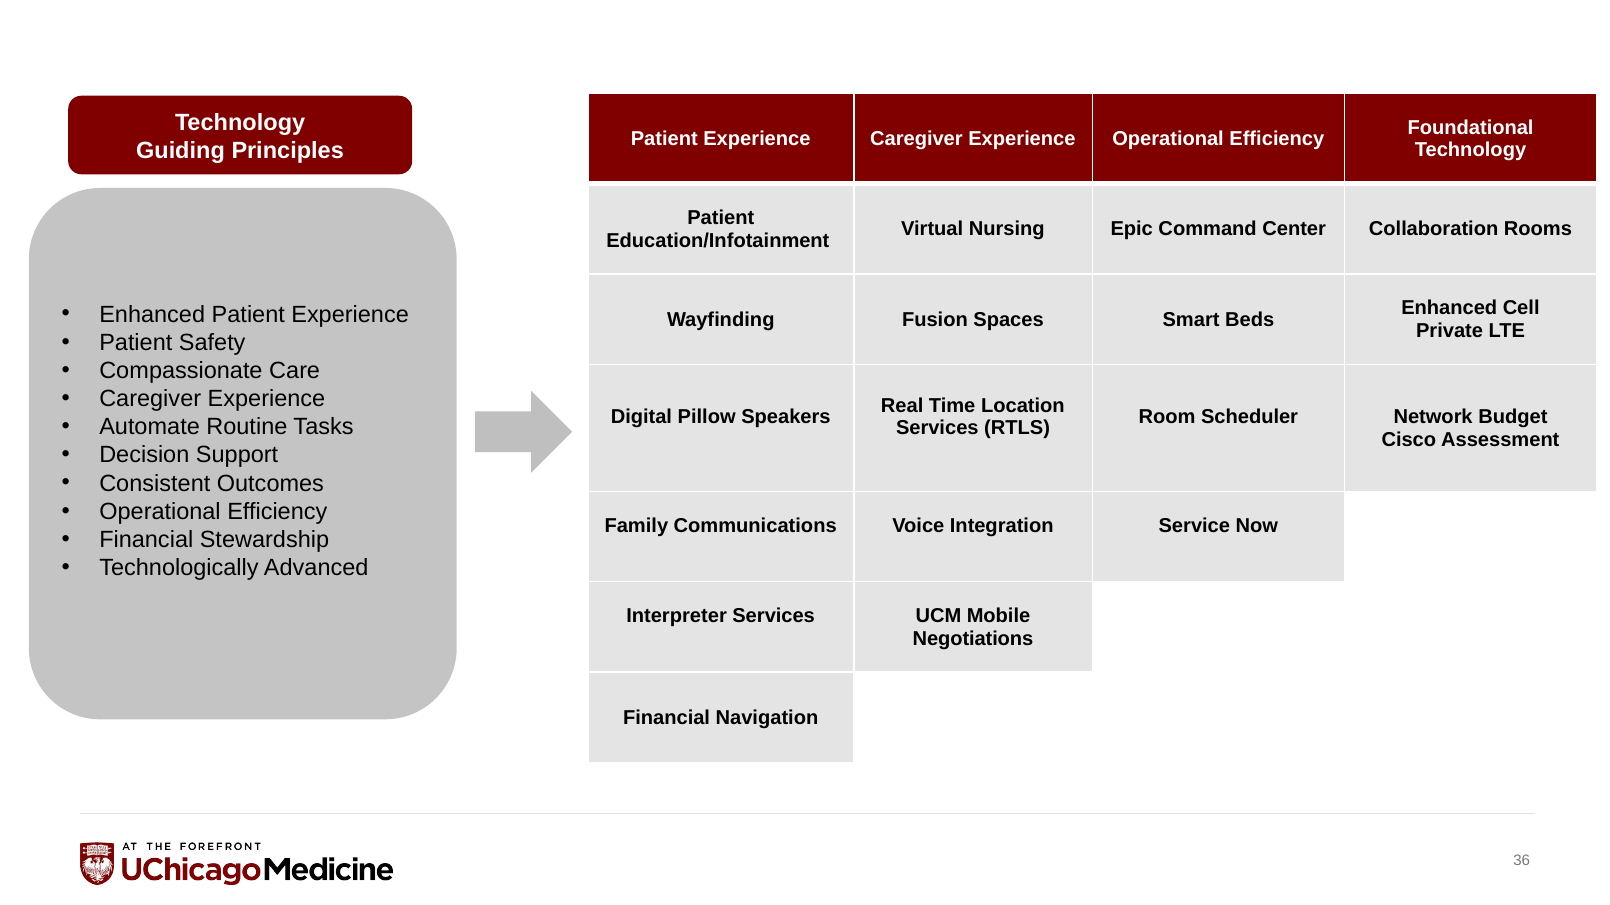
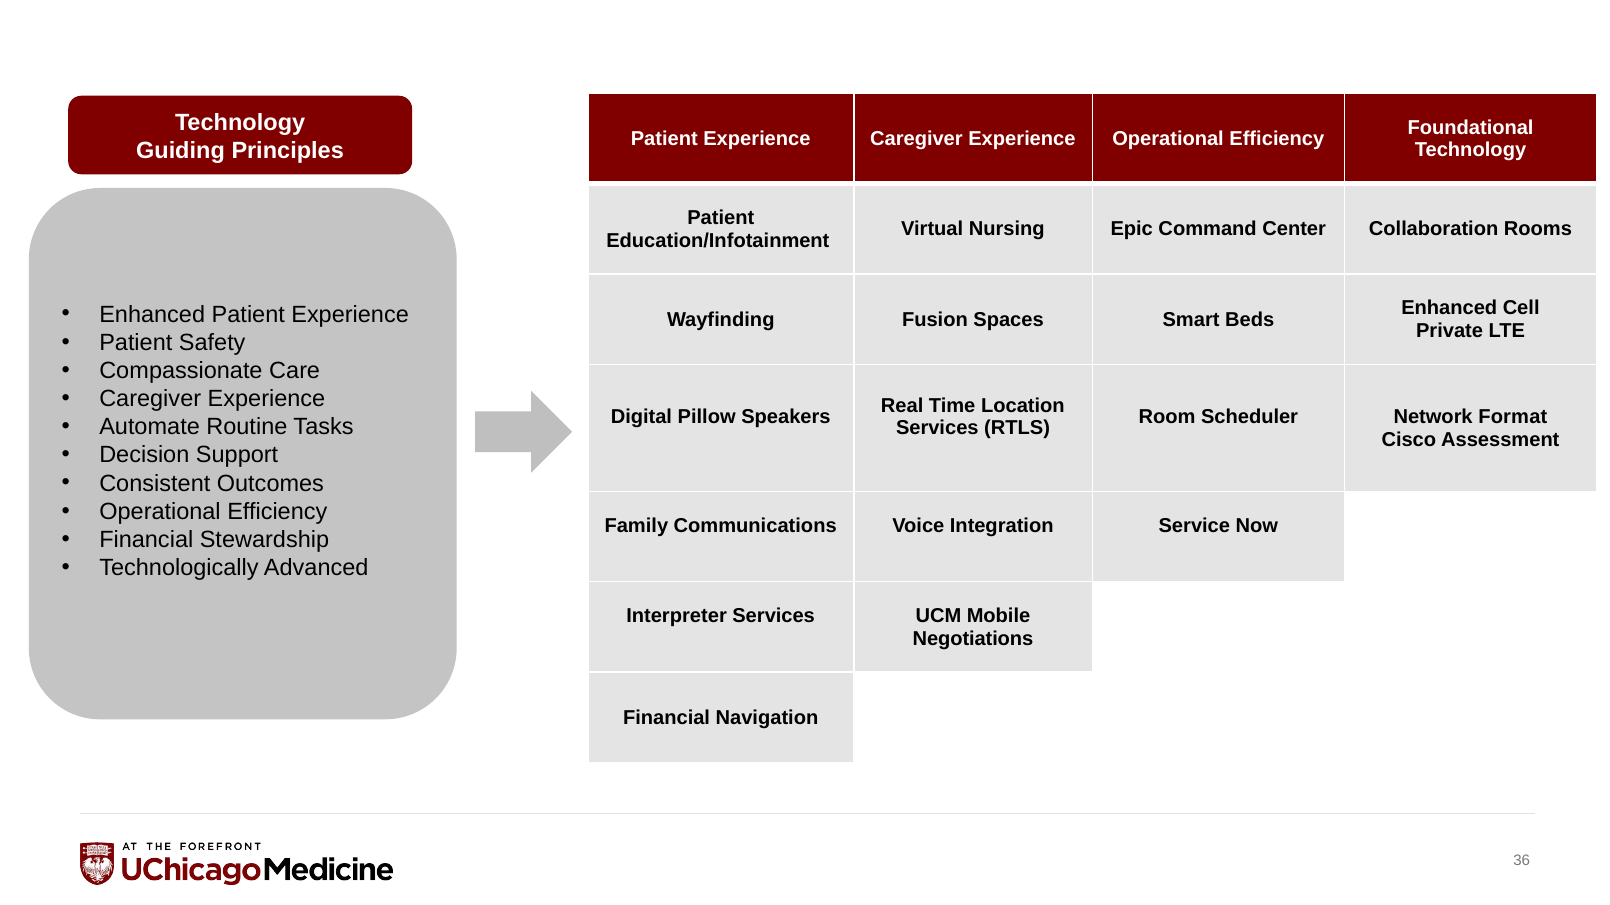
Budget: Budget -> Format (1513, 417)
